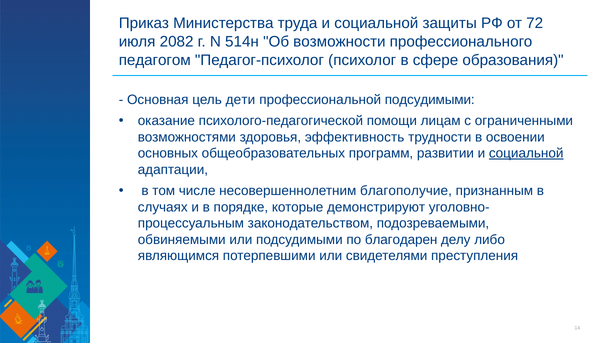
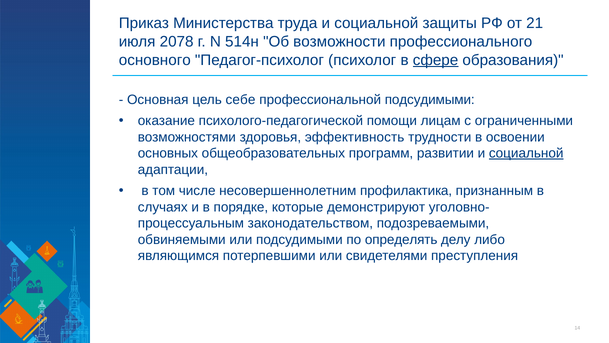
72: 72 -> 21 (535, 23)
2082: 2082 -> 2078 (177, 42)
педагогом: педагогом -> основного (155, 60)
сфере underline: none -> present (436, 60)
дети: дети -> себе (240, 99)
благополучие: благополучие -> профилактика (406, 191)
благодарен: благодарен -> определять (401, 239)
